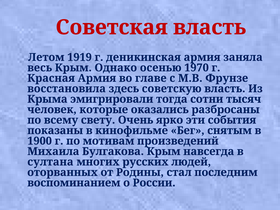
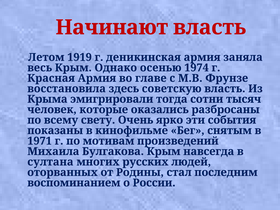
Сoвeтcкaя: Сoвeтcкaя -> Начинают (112, 27)
1970: 1970 -> 1974 (196, 68)
1900: 1900 -> 1971 (40, 141)
